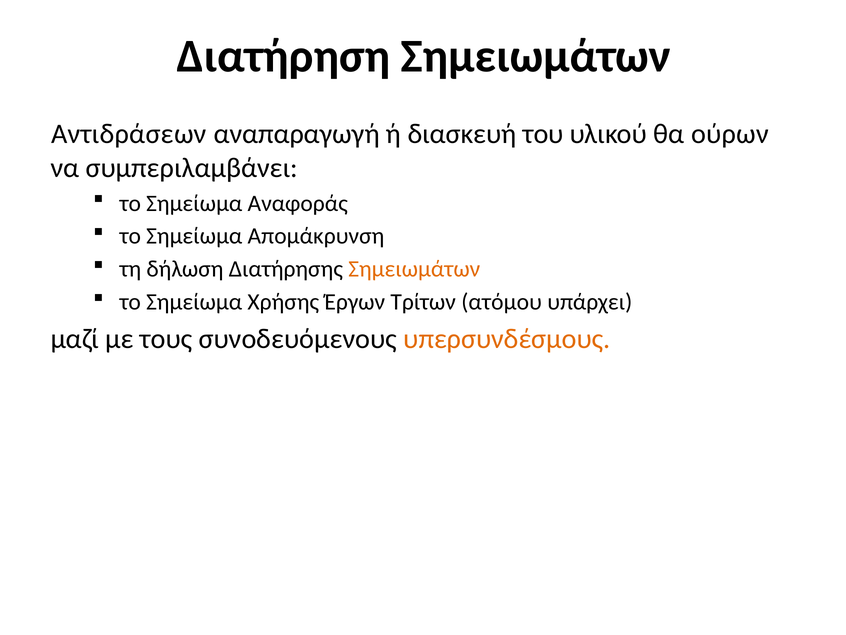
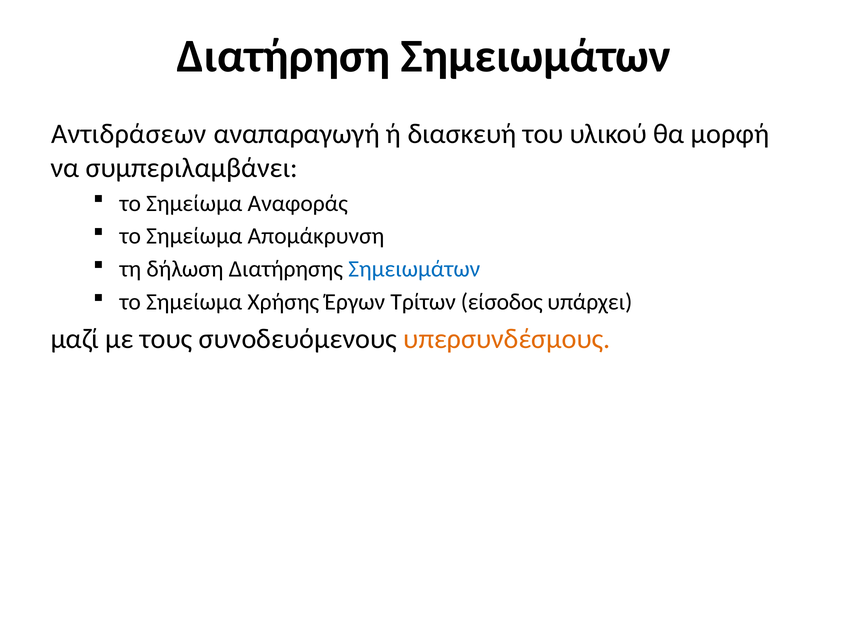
ούρων: ούρων -> μορφή (730, 134)
Σημειωμάτων colour: orange -> blue (414, 269)
ατόμου: ατόμου -> είσοδος (502, 302)
